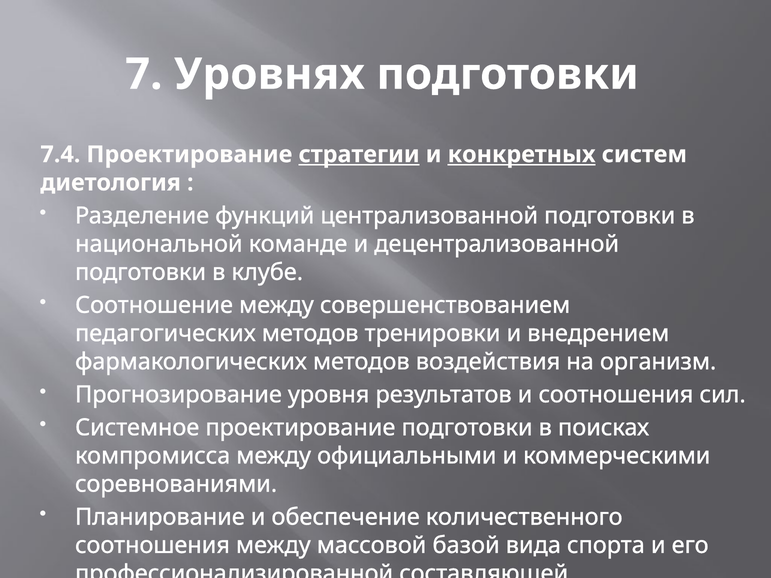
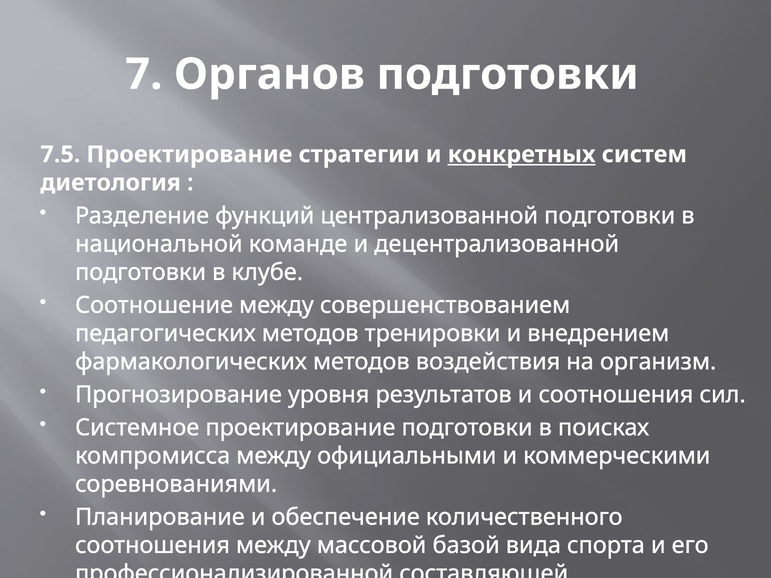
Уровнях: Уровнях -> Органов (269, 74)
7.4: 7.4 -> 7.5 (60, 155)
стратегии underline: present -> none (359, 155)
